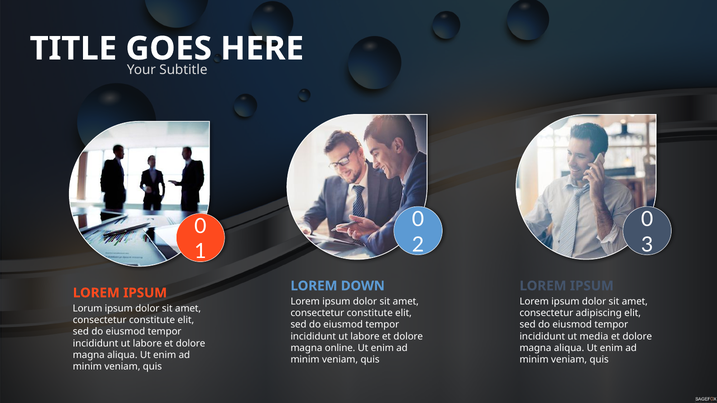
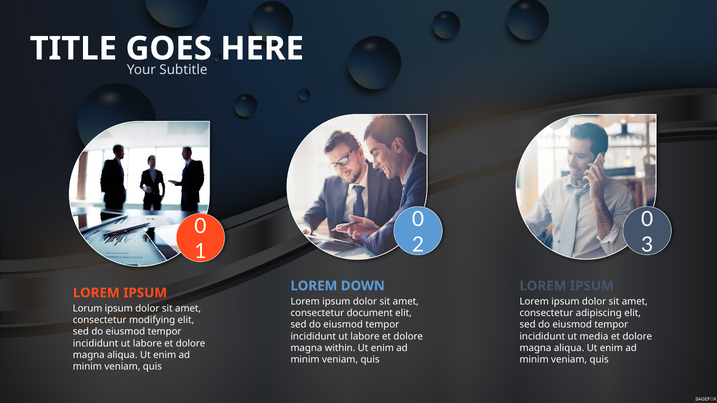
constitute: constitute -> document (370, 313)
constitute: constitute -> modifying (152, 320)
online: online -> within (340, 348)
